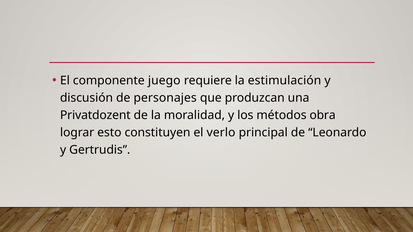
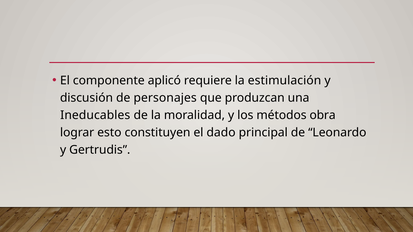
juego: juego -> aplicó (164, 81)
Privatdozent: Privatdozent -> Ineducables (95, 115)
verlo: verlo -> dado (221, 133)
